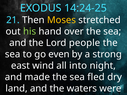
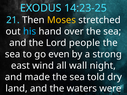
14:24-25: 14:24-25 -> 14:23-25 (86, 8)
his colour: light green -> light blue (30, 31)
into: into -> wall (78, 66)
fled: fled -> told (96, 77)
